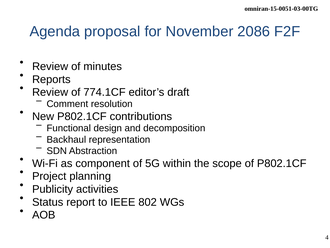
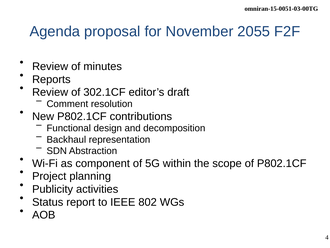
2086: 2086 -> 2055 (254, 32)
774.1CF: 774.1CF -> 302.1CF (105, 92)
